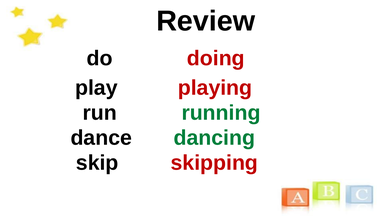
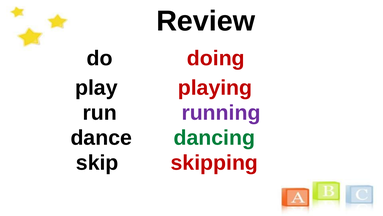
running colour: green -> purple (221, 113)
